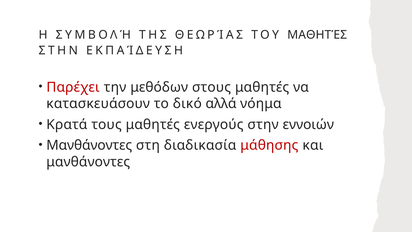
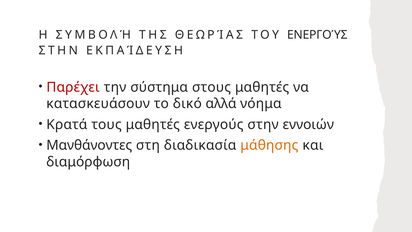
ΤΟΥ ΜΑΘΗΤΈΣ: ΜΑΘΗΤΈΣ -> ΕΝΕΡΓΟΎΣ (317, 35)
μεθόδων: μεθόδων -> σύστημα (159, 87)
μάθησης colour: red -> orange (269, 145)
μανθάνοντες: μανθάνοντες -> διαμόρφωση (88, 162)
